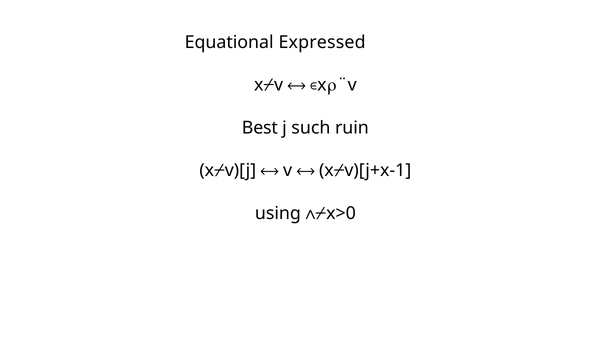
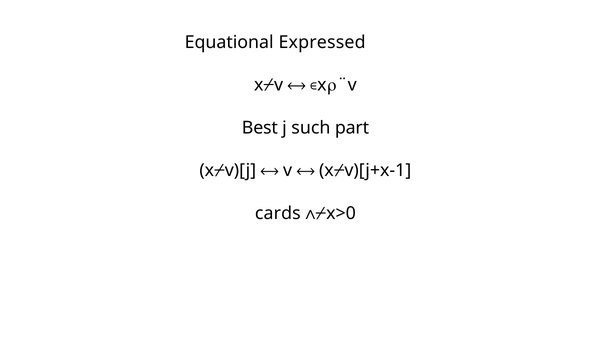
ruin: ruin -> part (352, 128)
using: using -> cards (278, 213)
